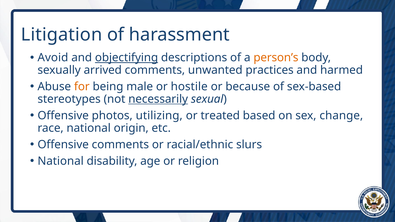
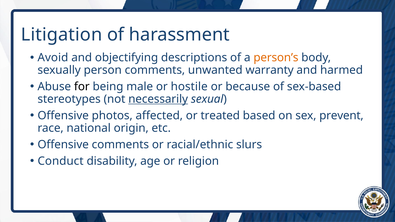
objectifying underline: present -> none (127, 58)
arrived: arrived -> person (103, 70)
practices: practices -> warranty (270, 70)
for colour: orange -> black (82, 87)
utilizing: utilizing -> affected (159, 116)
change: change -> prevent (341, 116)
National: National -> Conduct (61, 161)
